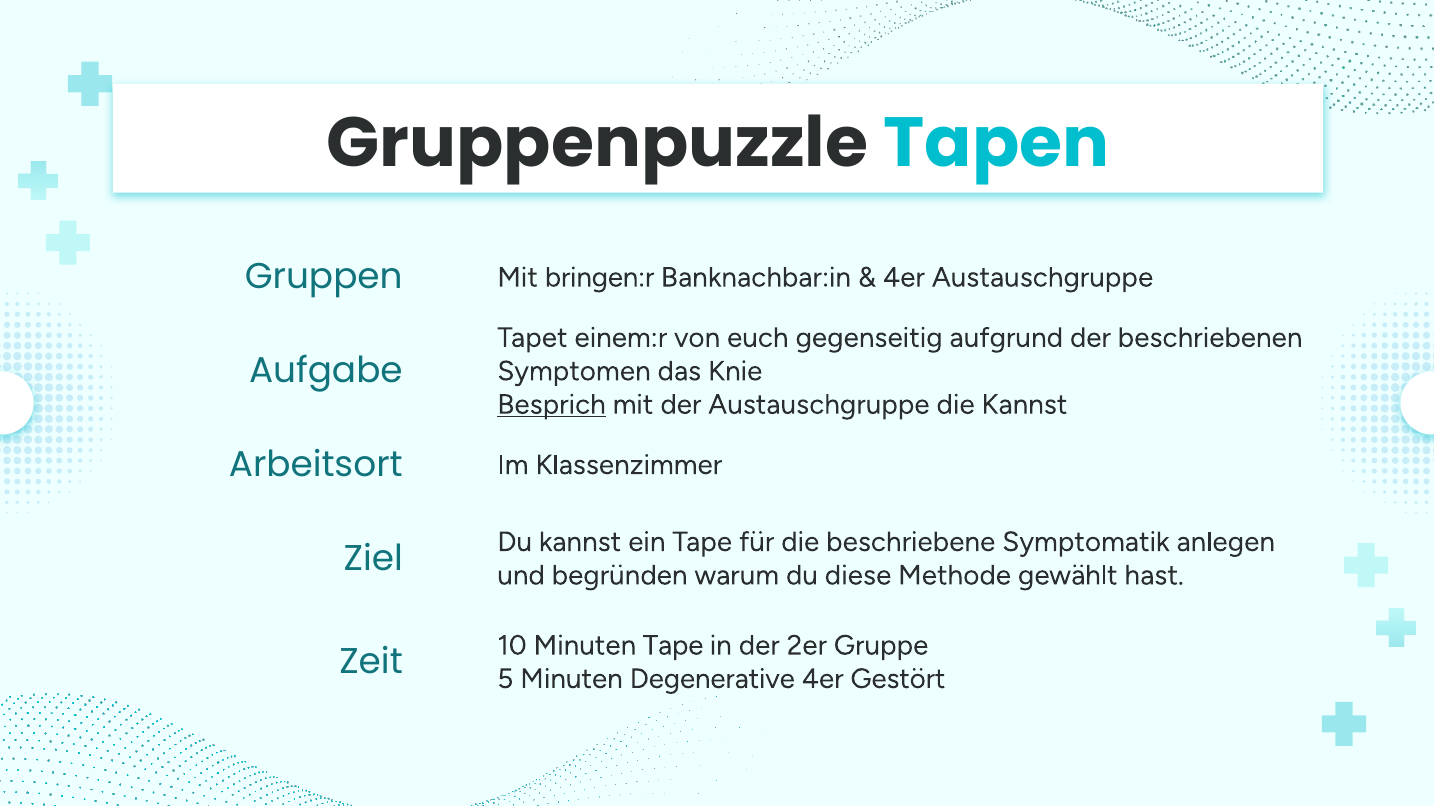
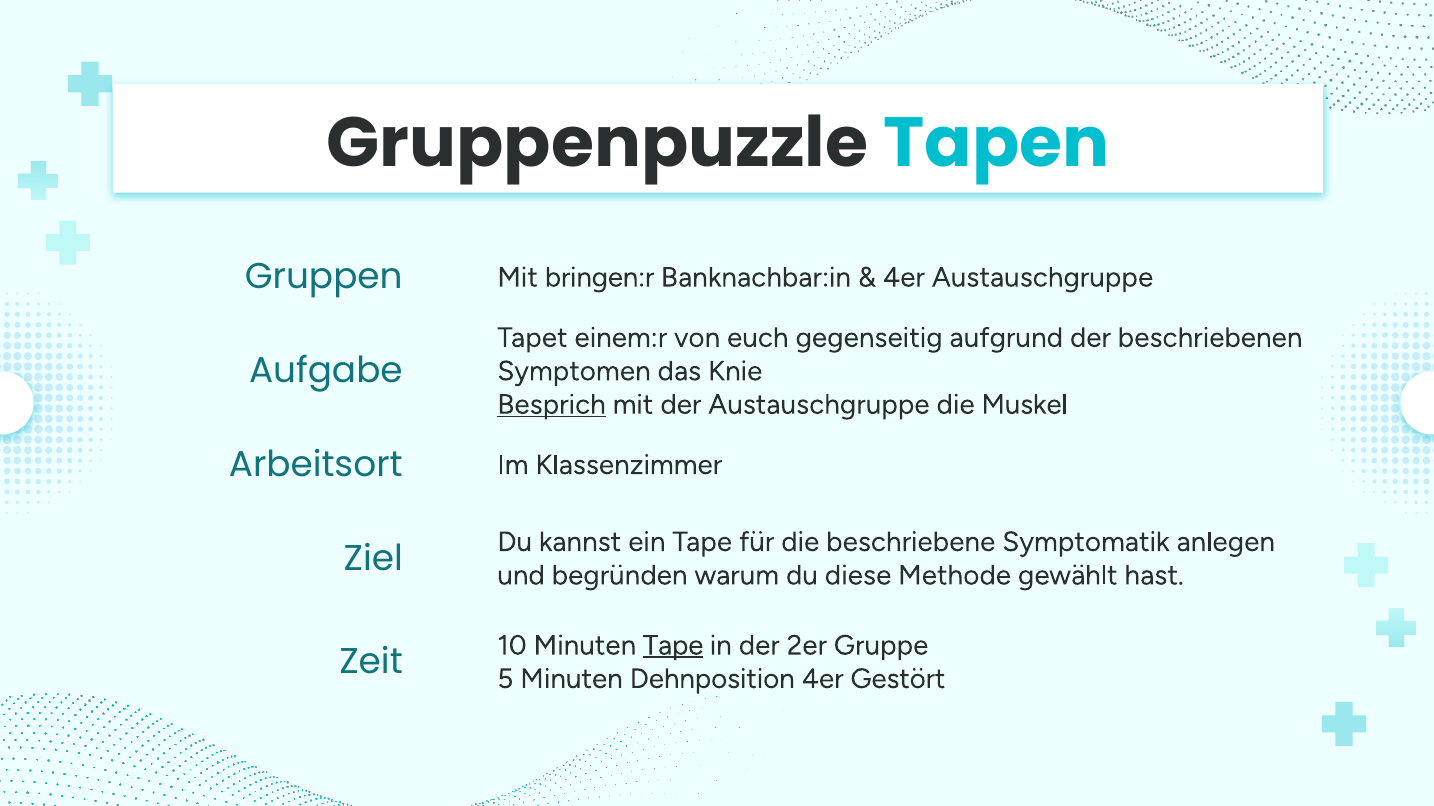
die Kannst: Kannst -> Muskel (1024, 405)
Tape underline: none -> present (673, 646)
Degenerative: Degenerative -> Dehnposition (712, 679)
